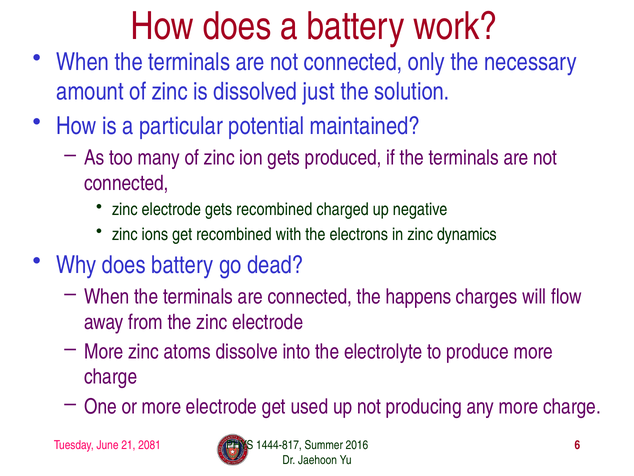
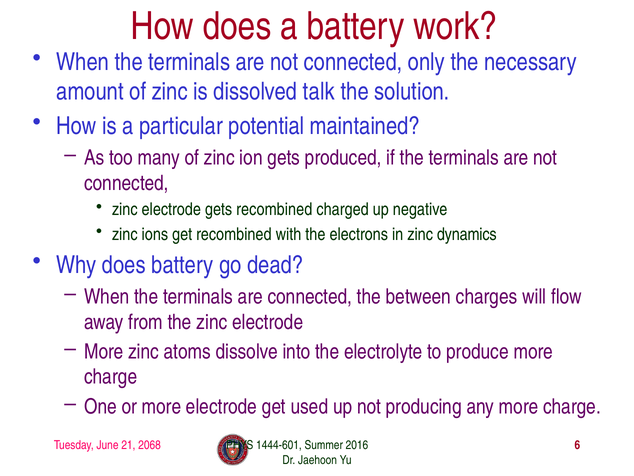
just: just -> talk (319, 92)
happens: happens -> between (418, 296)
2081: 2081 -> 2068 (150, 445)
1444-817: 1444-817 -> 1444-601 (279, 445)
